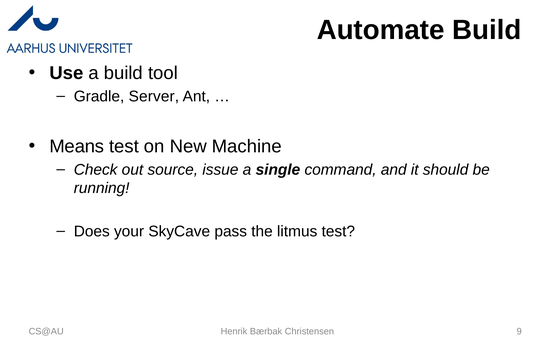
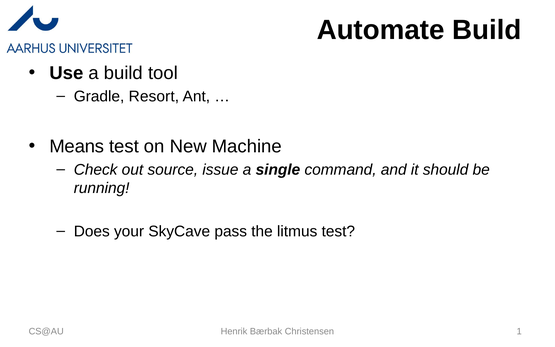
Server: Server -> Resort (154, 96)
9: 9 -> 1 (519, 331)
